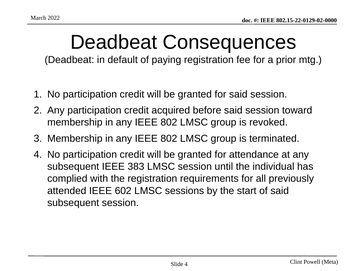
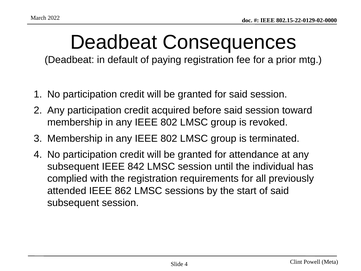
383: 383 -> 842 (136, 166)
602: 602 -> 862 (123, 191)
